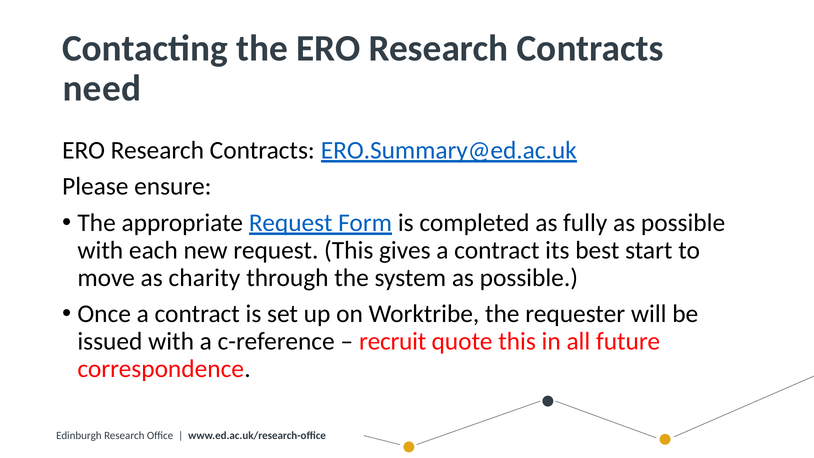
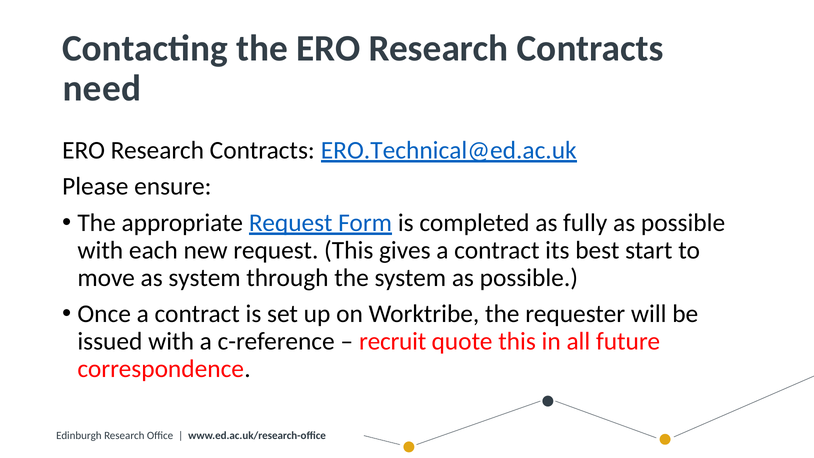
ERO.Summary@ed.ac.uk: ERO.Summary@ed.ac.uk -> ERO.Technical@ed.ac.uk (449, 150)
as charity: charity -> system (205, 278)
